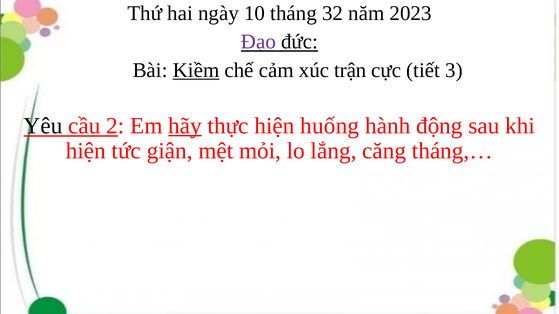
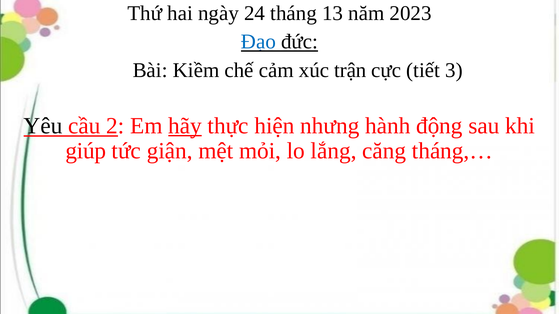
10: 10 -> 24 (255, 13)
32: 32 -> 13 (333, 13)
Đạo colour: purple -> blue (258, 42)
Kiềm underline: present -> none (196, 70)
huống: huống -> nhưng (330, 126)
hiện: hiện -> giúp (86, 151)
